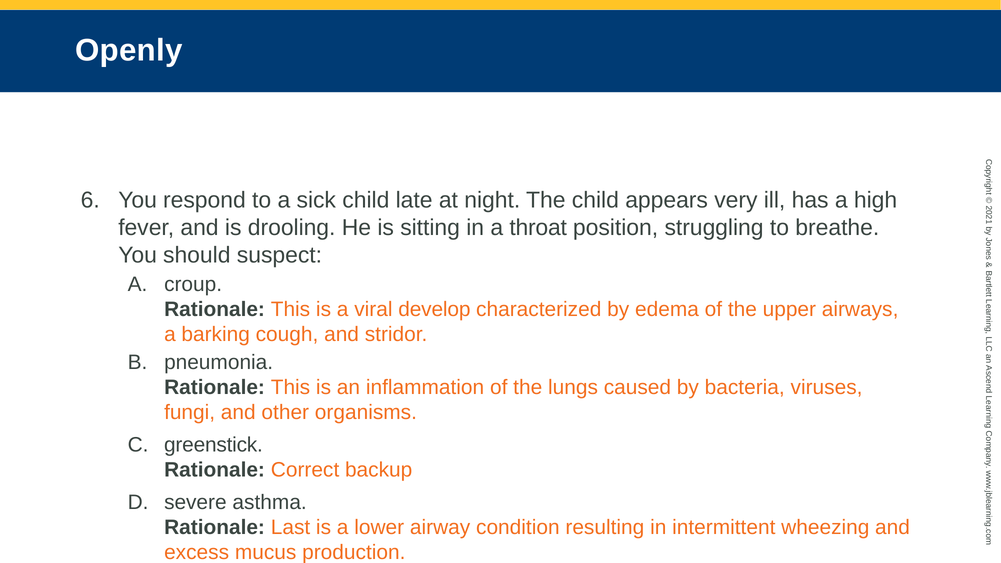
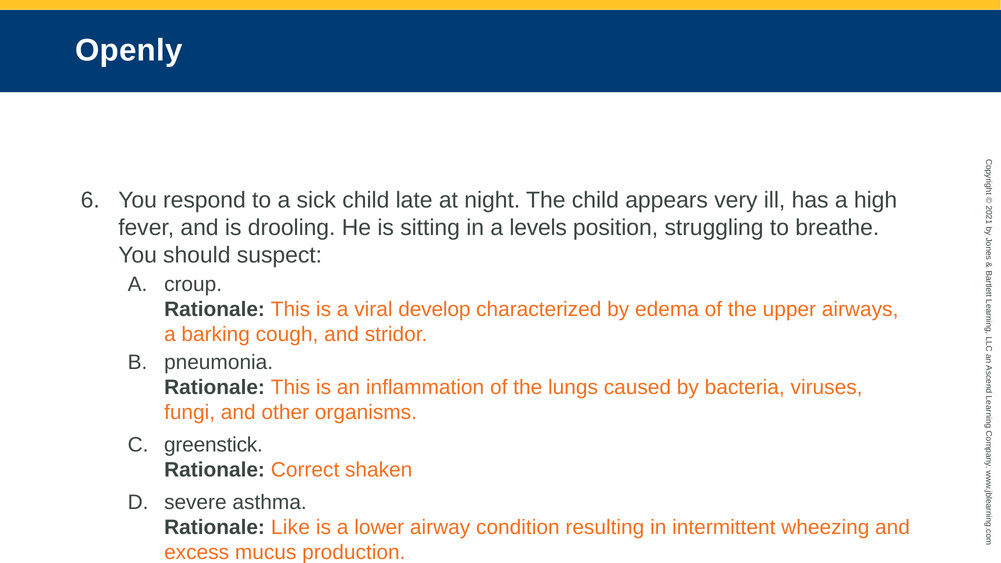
throat: throat -> levels (538, 228)
backup: backup -> shaken (379, 470)
Last: Last -> Like (290, 527)
